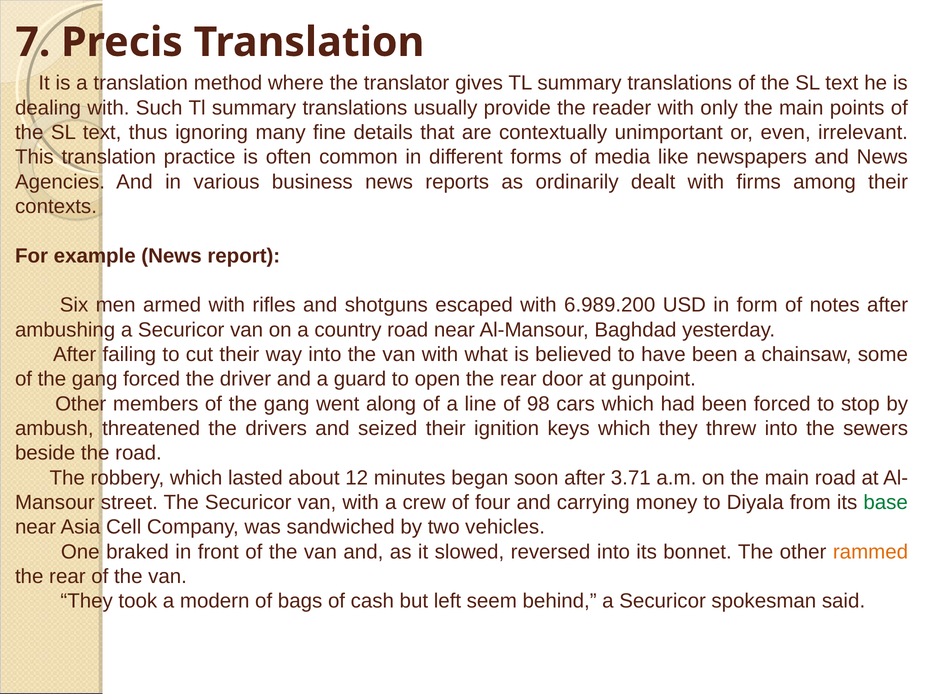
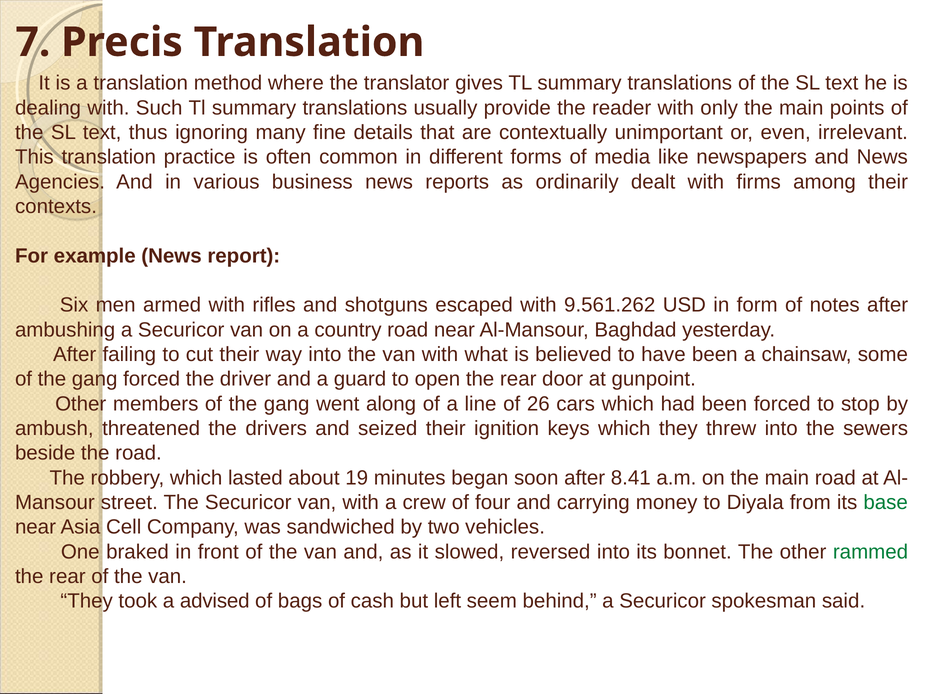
6.989.200: 6.989.200 -> 9.561.262 (610, 305)
98: 98 -> 26 (538, 404)
12: 12 -> 19 (357, 478)
3.71: 3.71 -> 8.41 (631, 478)
rammed colour: orange -> green (871, 552)
modern: modern -> advised (215, 601)
